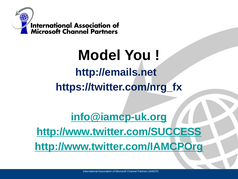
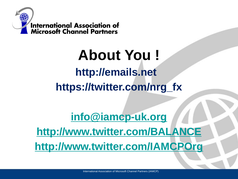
Model: Model -> About (99, 55)
http://www.twitter.com/SUCCESS: http://www.twitter.com/SUCCESS -> http://www.twitter.com/BALANCE (119, 131)
